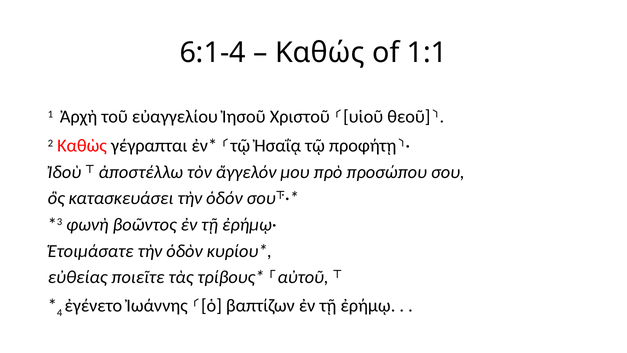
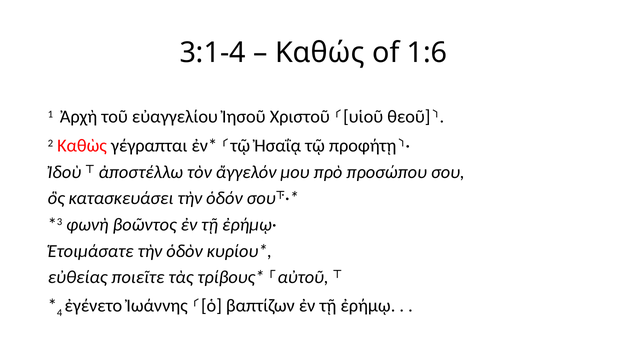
6:1-4: 6:1-4 -> 3:1-4 (213, 53)
1:1: 1:1 -> 1:6 (427, 53)
